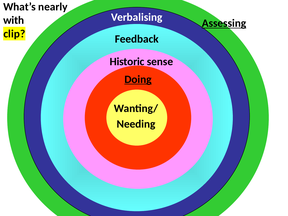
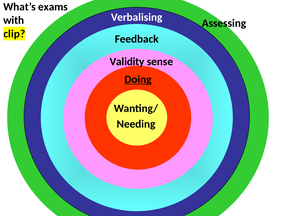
nearly: nearly -> exams (53, 7)
Assessing underline: present -> none (224, 23)
Historic: Historic -> Validity (127, 62)
